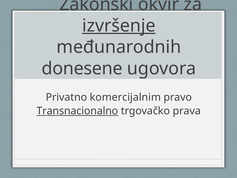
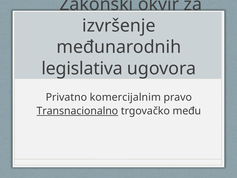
izvršenje underline: present -> none (119, 26)
donesene: donesene -> legislativa (82, 68)
prava: prava -> među (187, 111)
